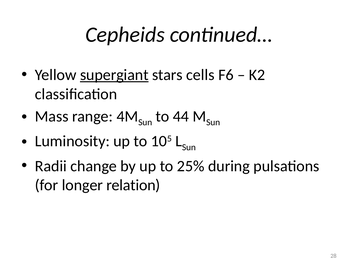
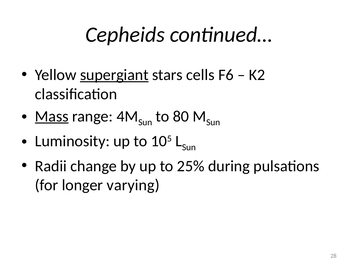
Mass underline: none -> present (52, 116)
44: 44 -> 80 (181, 116)
relation: relation -> varying (133, 185)
